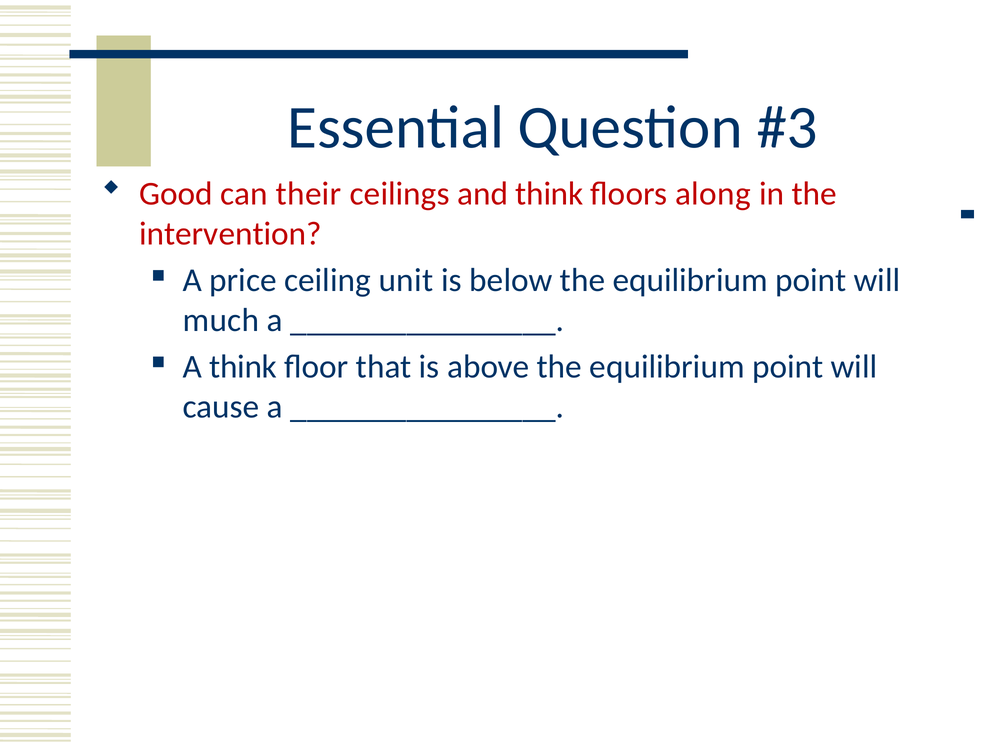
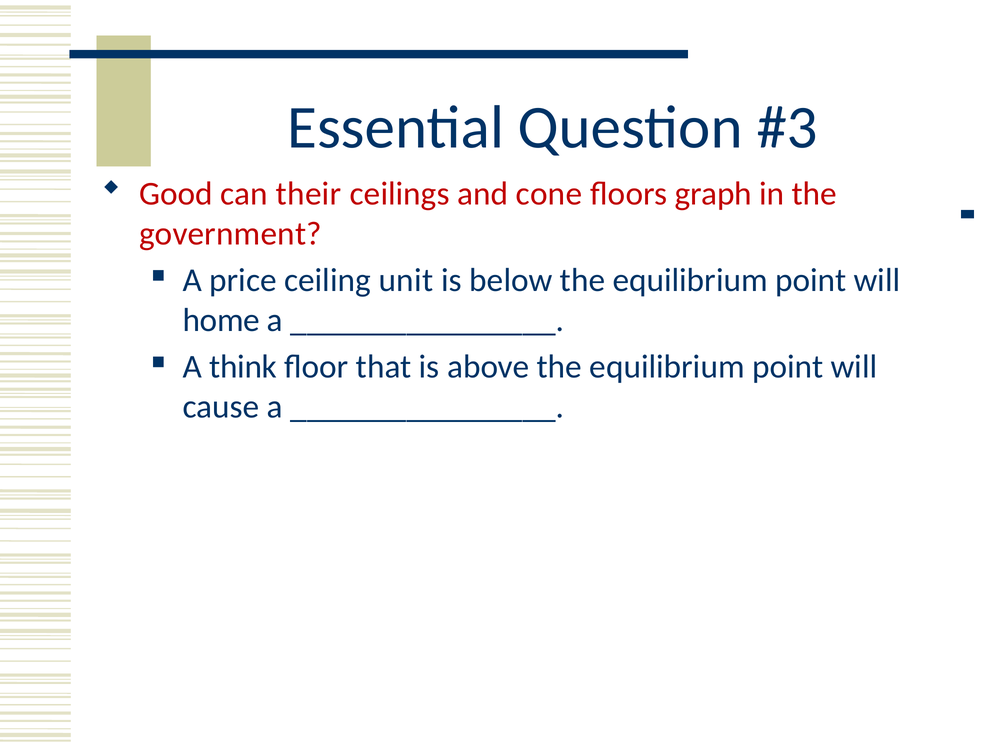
and think: think -> cone (549, 194)
along: along -> graph (713, 194)
intervention: intervention -> government (230, 234)
much: much -> home (221, 320)
